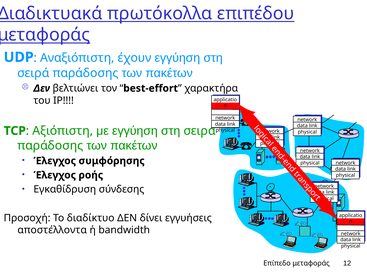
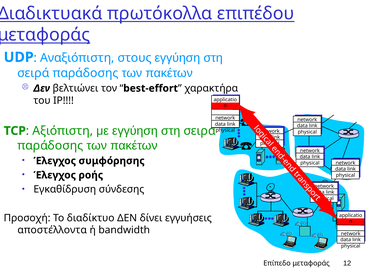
έχουν: έχουν -> στους (135, 58)
